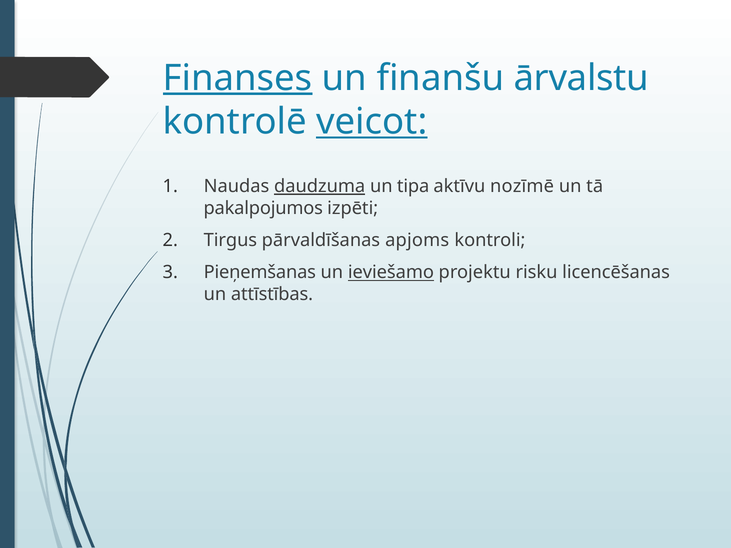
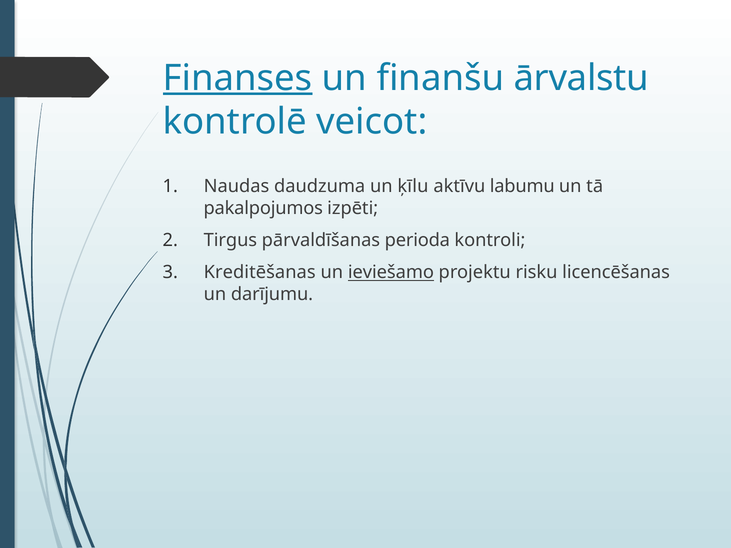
veicot underline: present -> none (372, 122)
daudzuma underline: present -> none (320, 186)
tipa: tipa -> ķīlu (413, 186)
nozīmē: nozīmē -> labumu (522, 186)
apjoms: apjoms -> perioda (417, 240)
Pieņemšanas: Pieņemšanas -> Kreditēšanas (260, 273)
attīstības: attīstības -> darījumu (272, 295)
